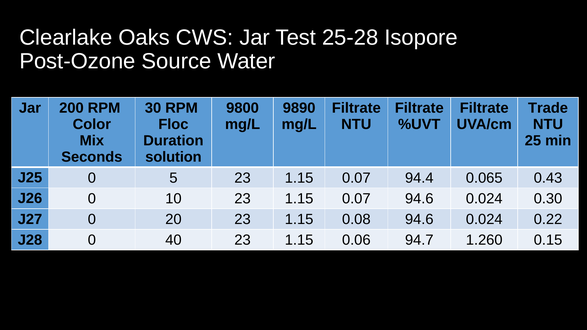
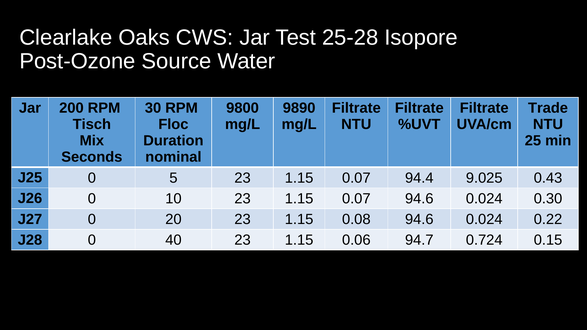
Color: Color -> Tisch (92, 124)
solution: solution -> nominal (173, 157)
0.065: 0.065 -> 9.025 (484, 178)
1.260: 1.260 -> 0.724 (484, 240)
